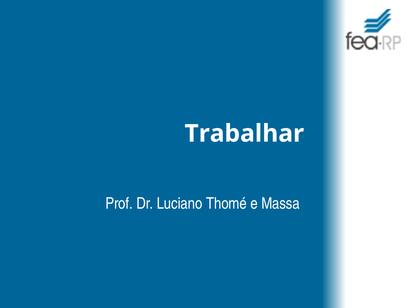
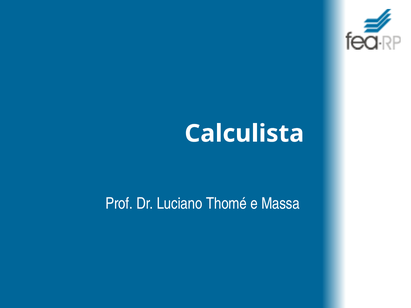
Trabalhar: Trabalhar -> Calculista (244, 134)
